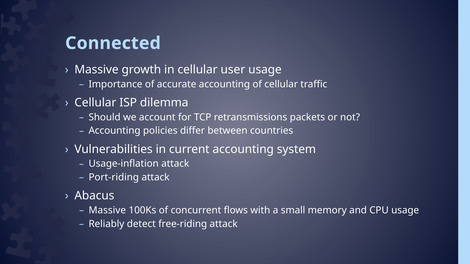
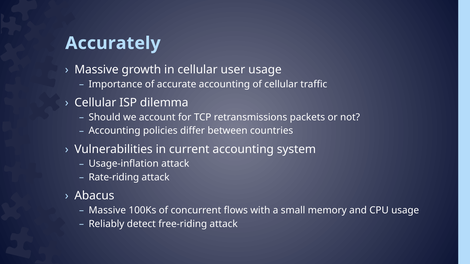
Connected: Connected -> Accurately (113, 43)
Port-riding: Port-riding -> Rate-riding (114, 178)
